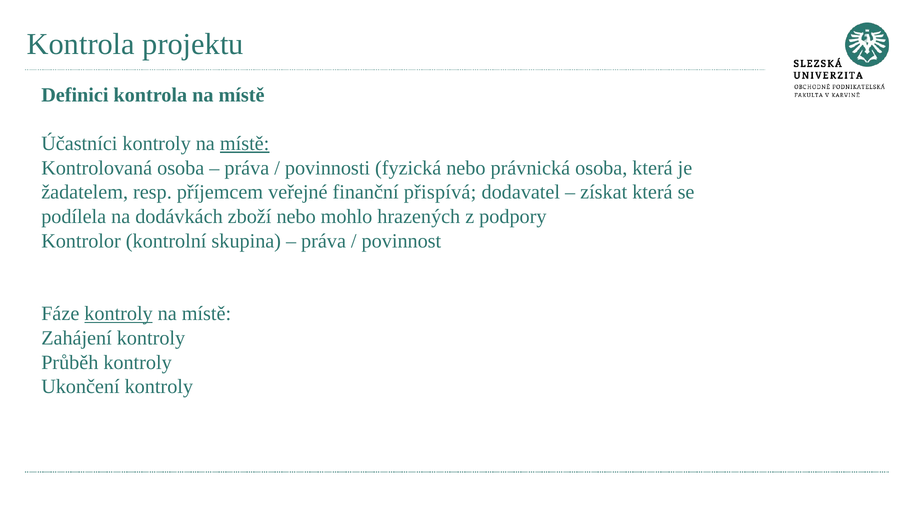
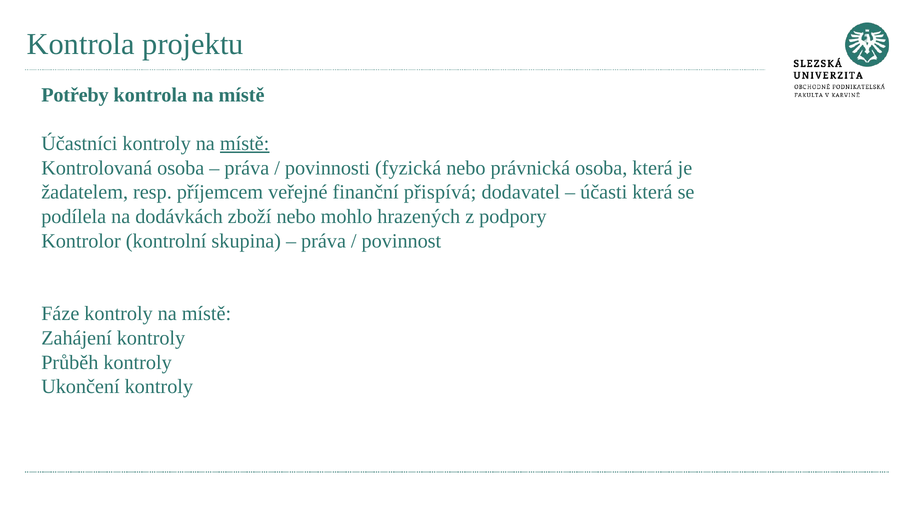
Definici: Definici -> Potřeby (75, 95)
získat: získat -> účasti (604, 192)
kontroly underline: present -> none (119, 314)
